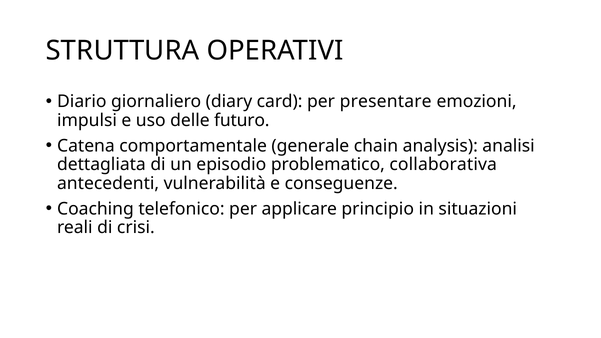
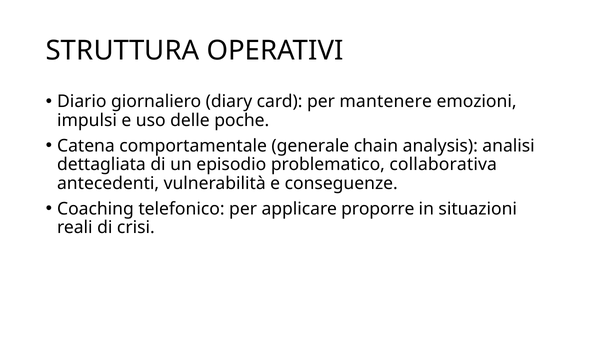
presentare: presentare -> mantenere (386, 102)
futuro: futuro -> poche (242, 121)
principio: principio -> proporre (378, 209)
